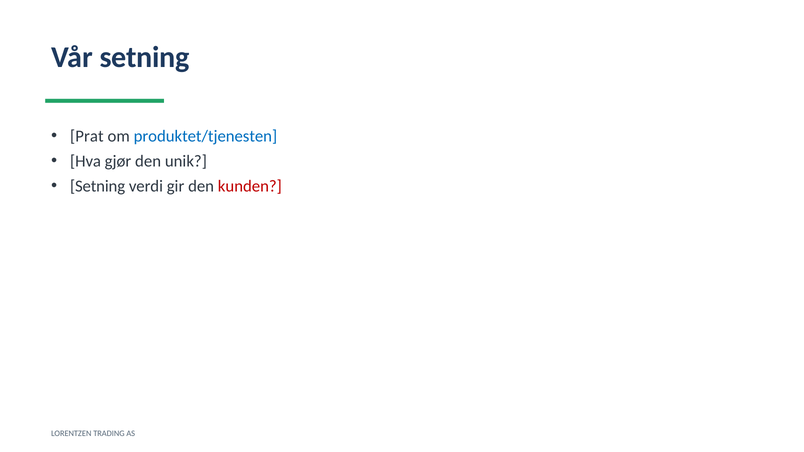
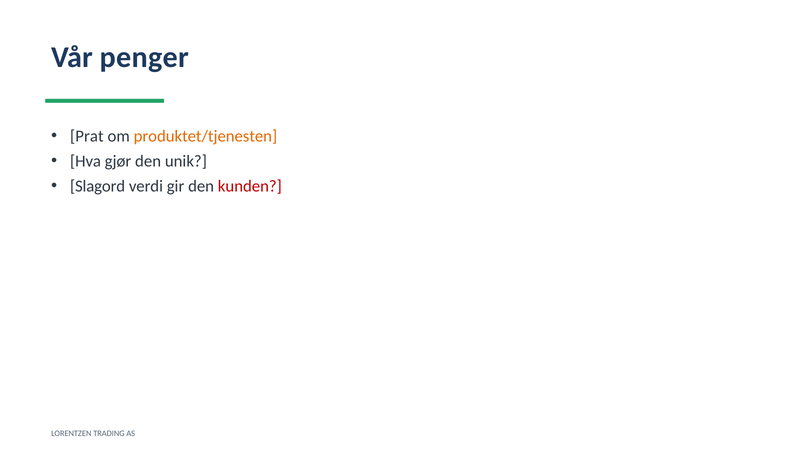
Vår setning: setning -> penger (144, 57)
produktet/tjenesten colour: blue -> orange (205, 136)
Setning: Setning -> Slagord (98, 186)
